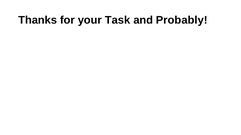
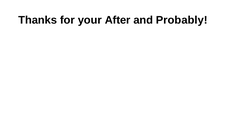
Task: Task -> After (118, 20)
